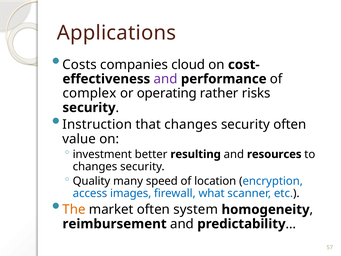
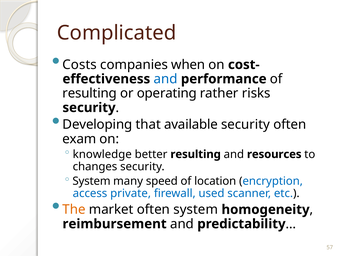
Applications: Applications -> Complicated (117, 33)
cloud: cloud -> when (188, 65)
and colour: purple -> blue (166, 79)
complex: complex -> resulting (90, 93)
Instruction: Instruction -> Developing (97, 124)
that changes: changes -> available (191, 124)
value: value -> exam (79, 139)
investment: investment -> knowledge (102, 154)
Quality: Quality -> System (92, 181)
images: images -> private (131, 193)
what: what -> used (212, 193)
